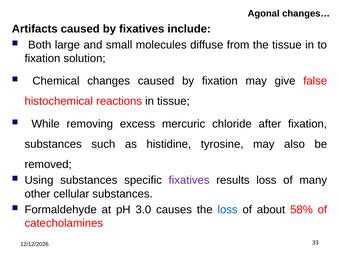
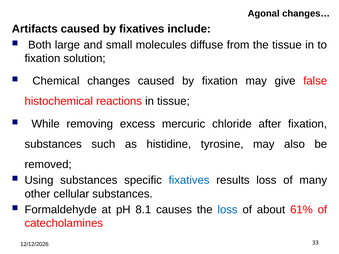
fixatives colour: purple -> blue (189, 180)
3.0: 3.0 -> 8.1 (143, 210)
58%: 58% -> 61% (301, 210)
